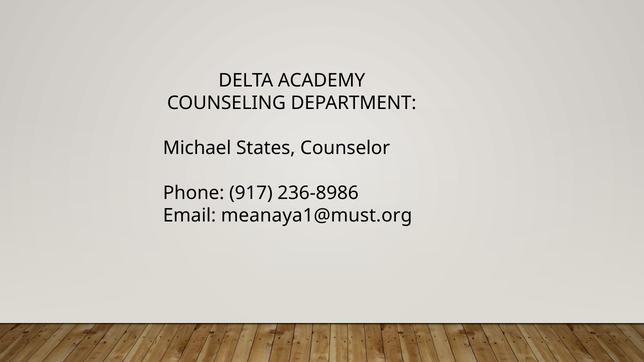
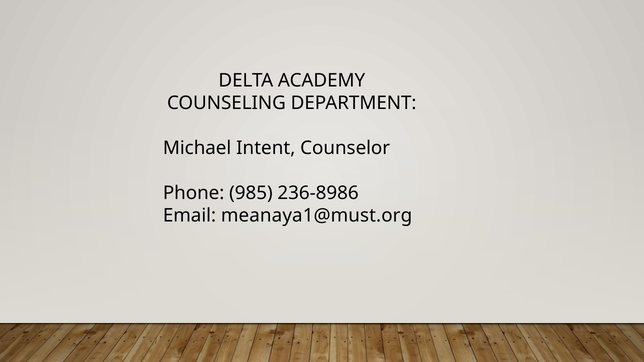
States: States -> Intent (266, 148)
917: 917 -> 985 (251, 193)
